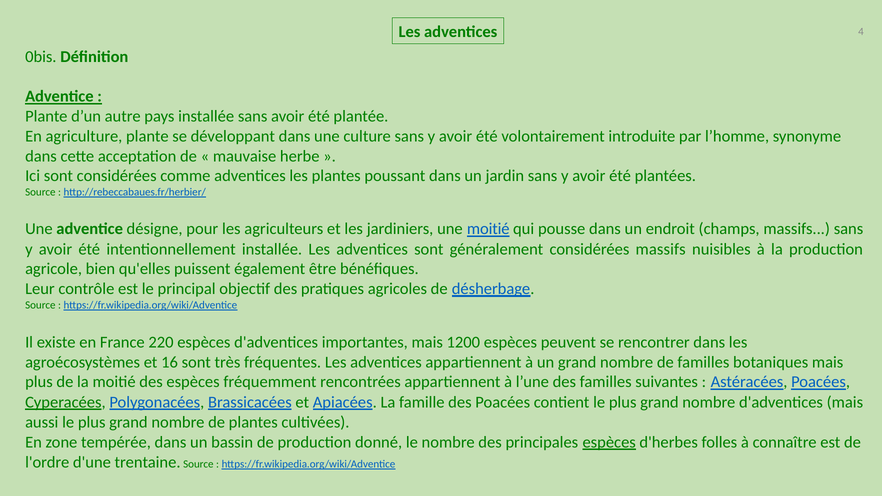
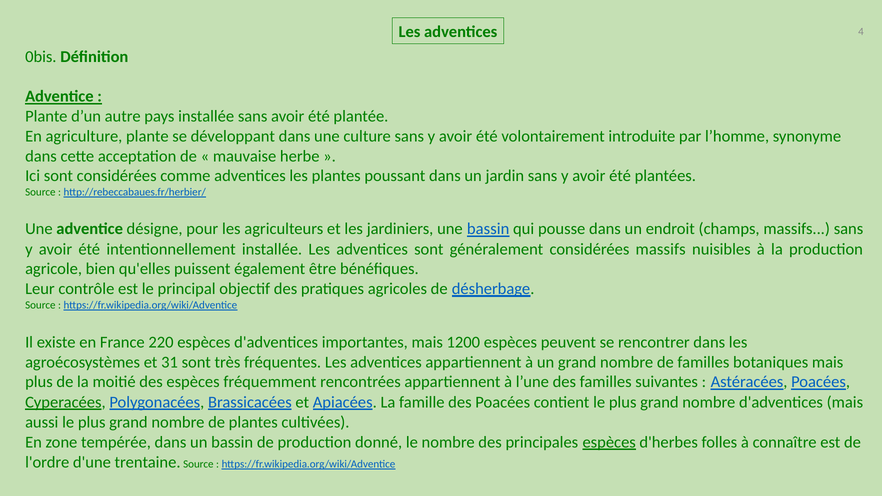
une moitié: moitié -> bassin (488, 229)
16: 16 -> 31 (170, 362)
